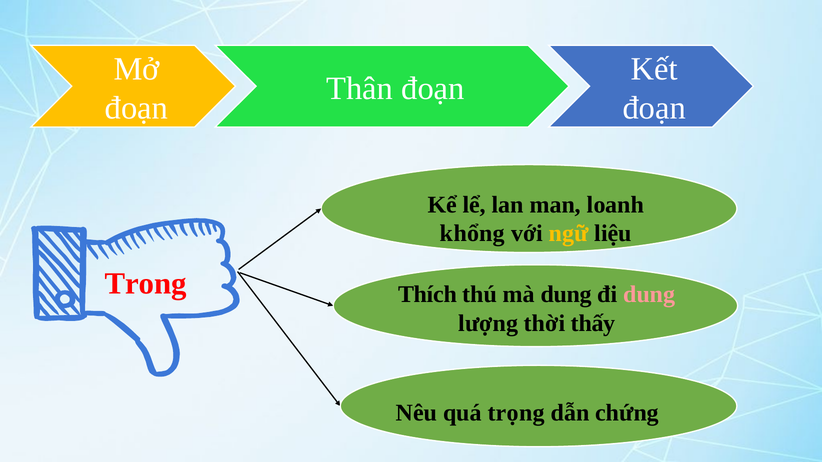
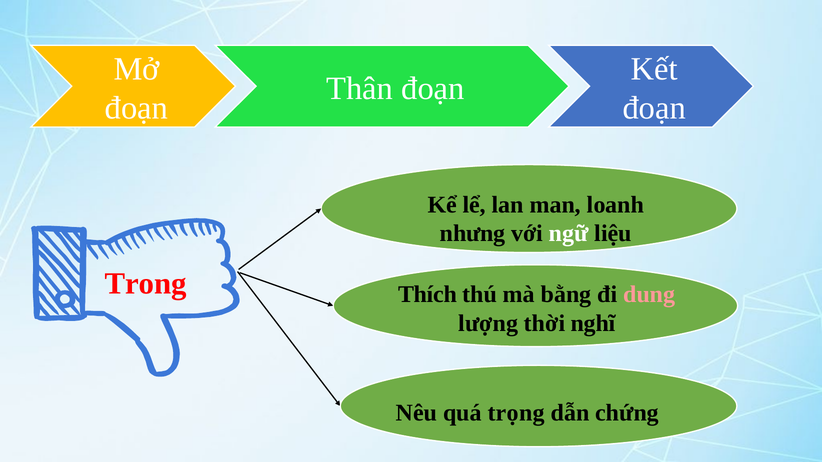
khổng: khổng -> nhưng (473, 234)
ngữ colour: yellow -> white (569, 234)
mà dung: dung -> bằng (566, 295)
thấy: thấy -> nghĩ (593, 324)
